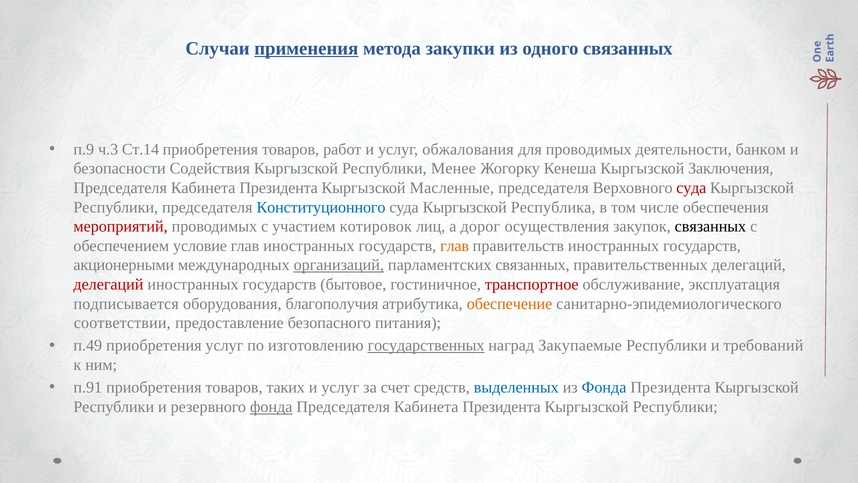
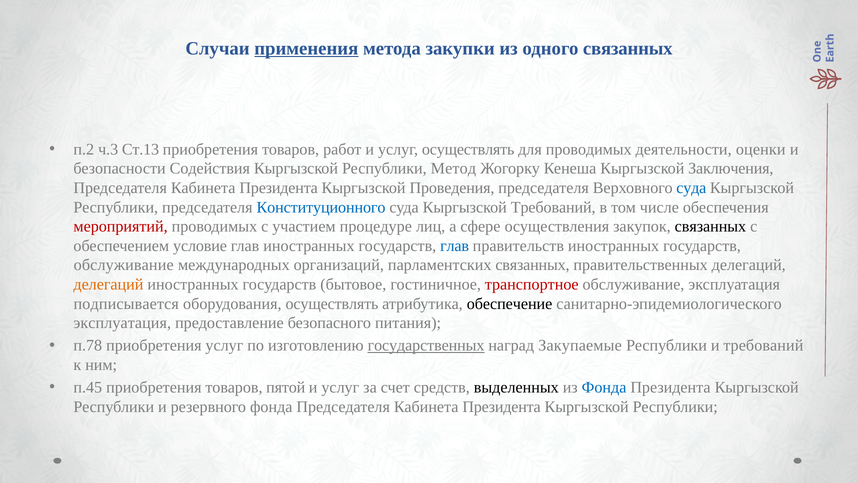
п.9: п.9 -> п.2 (84, 149)
Ст.14: Ст.14 -> Ст.13 (141, 149)
услуг обжалования: обжалования -> осуществлять (468, 149)
банком: банком -> оценки (761, 149)
Менее: Менее -> Метод (453, 168)
Масленные: Масленные -> Проведения (452, 188)
суда colour: red -> blue (691, 188)
Кыргызской Республика: Республика -> Требований (553, 207)
котировок: котировок -> процедуре (376, 226)
дорог: дорог -> сфере (480, 226)
глав colour: orange -> blue (455, 246)
акционерными: акционерными -> обслуживание (124, 265)
организаций underline: present -> none (339, 265)
делегаций colour: red -> orange (108, 284)
оборудования благополучия: благополучия -> осуществлять (332, 304)
обеспечение colour: orange -> black (510, 304)
соответствии: соответствии -> эксплуатация (122, 323)
п.49: п.49 -> п.78 (88, 345)
п.91: п.91 -> п.45 (88, 387)
таких: таких -> пятой (286, 387)
выделенных colour: blue -> black (516, 387)
фонда underline: present -> none (271, 407)
